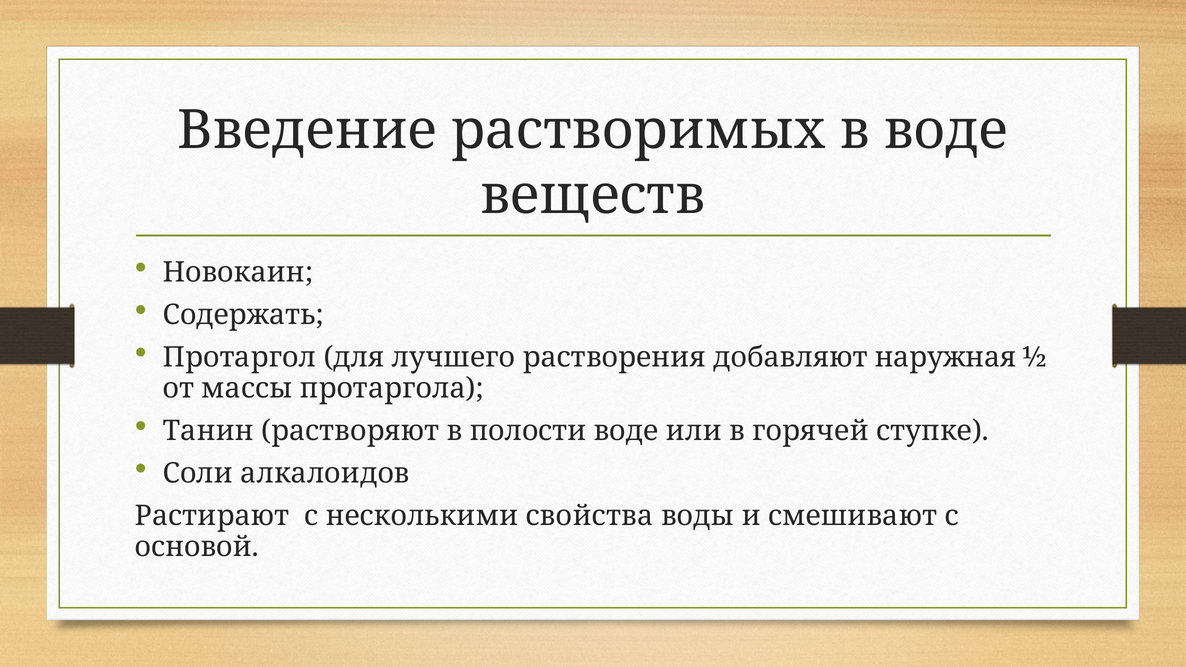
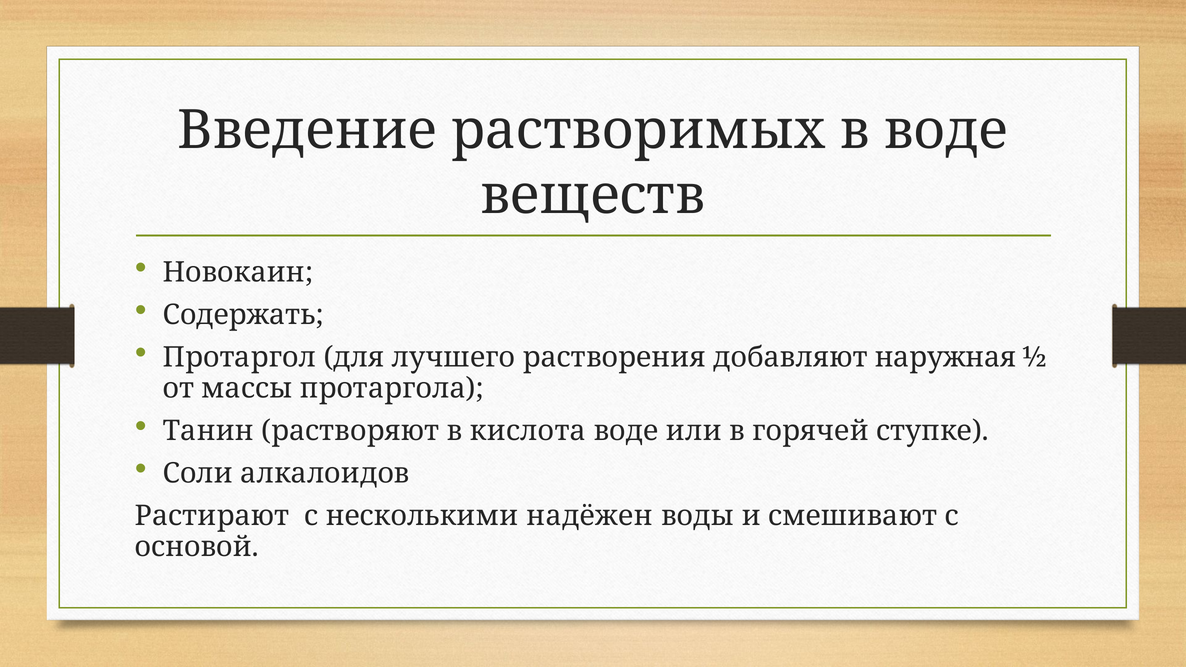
полости: полости -> кислота (528, 431)
свойства: свойства -> надёжен (590, 516)
